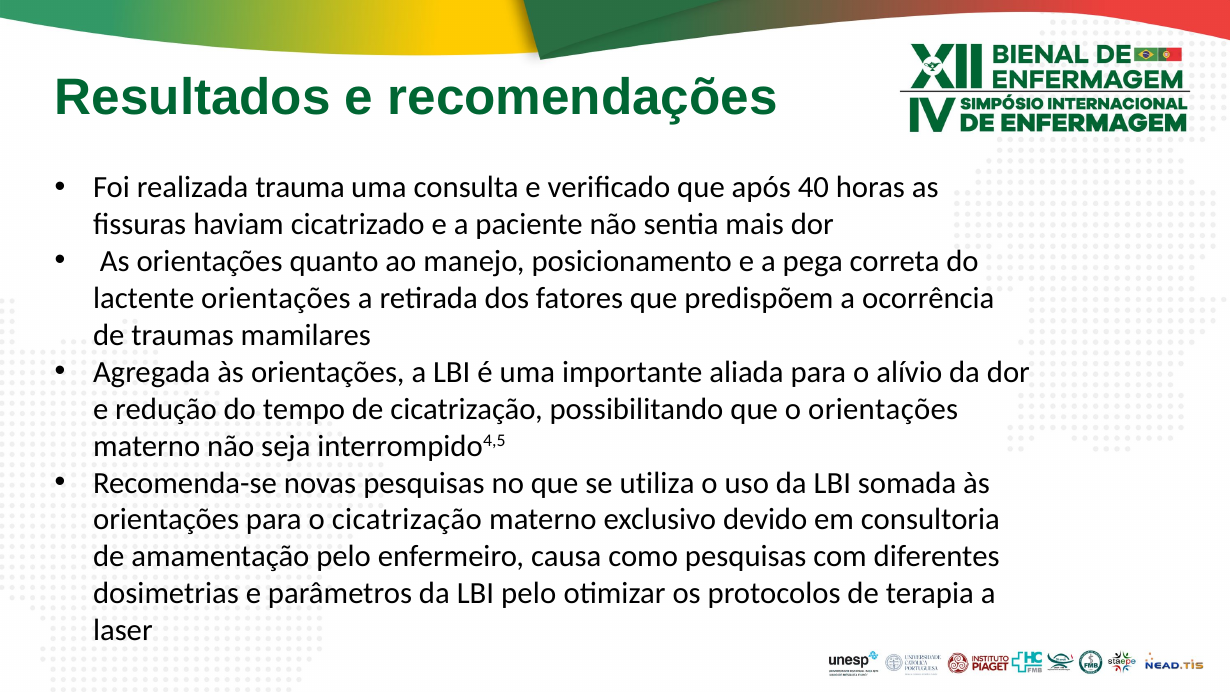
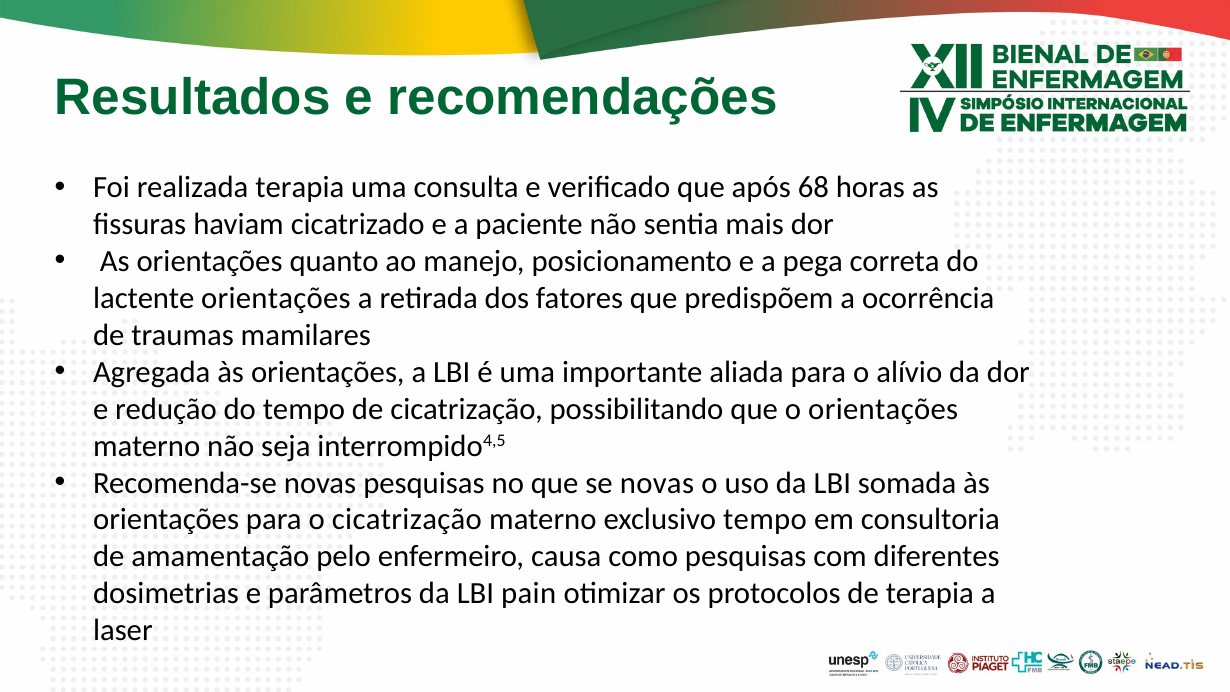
realizada trauma: trauma -> terapia (300, 188)
40: 40 -> 68 (813, 188)
se utiliza: utiliza -> novas (657, 483)
exclusivo devido: devido -> tempo (765, 520)
LBI pelo: pelo -> pain (529, 594)
